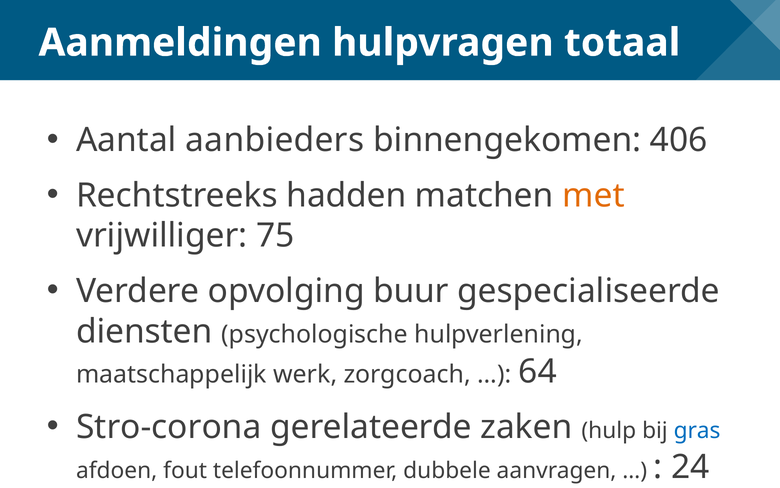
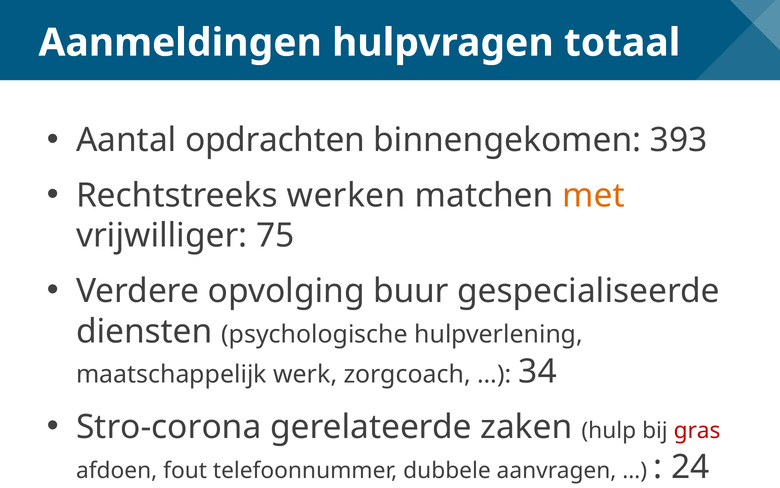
aanbieders: aanbieders -> opdrachten (275, 140)
406: 406 -> 393 (679, 140)
hadden: hadden -> werken (346, 195)
64: 64 -> 34 (538, 371)
gras colour: blue -> red (697, 430)
